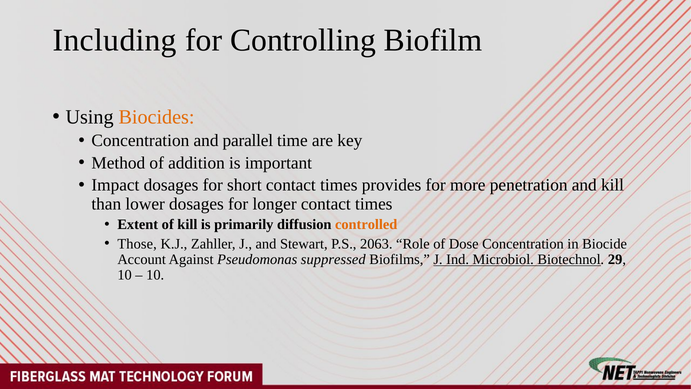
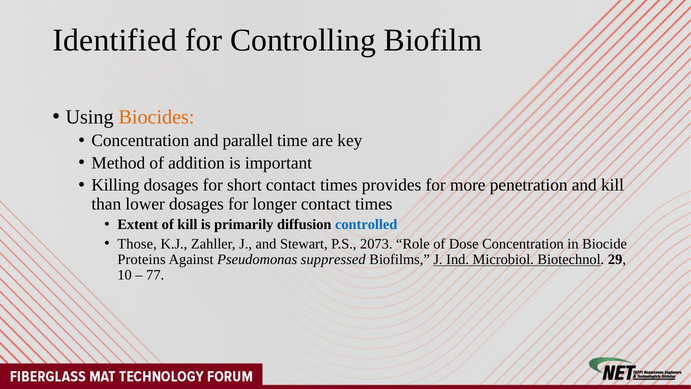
Including: Including -> Identified (115, 40)
Impact: Impact -> Killing (115, 185)
controlled colour: orange -> blue (366, 224)
2063: 2063 -> 2073 (376, 244)
Account: Account -> Proteins (142, 259)
10: 10 -> 77 (155, 275)
